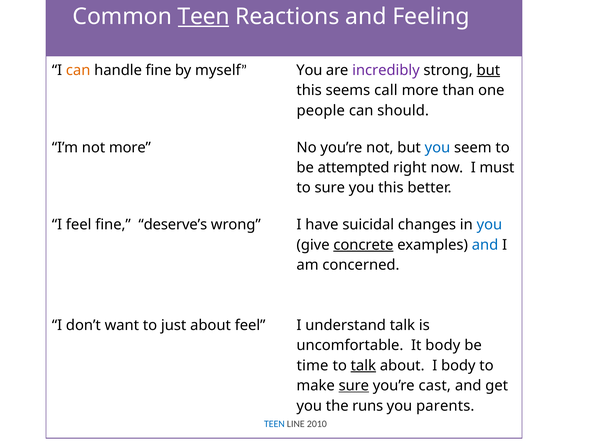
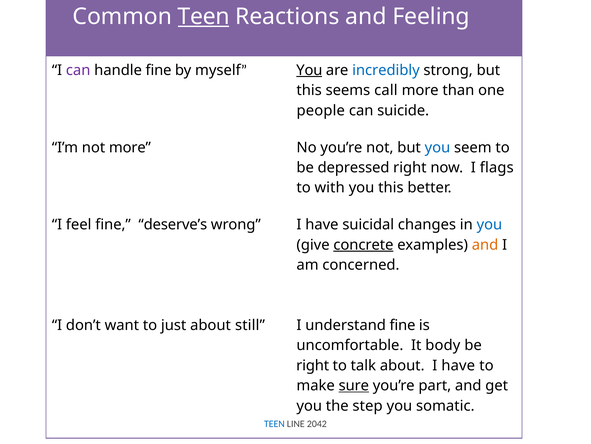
can colour: orange -> purple (78, 70)
You underline: none -> present (309, 70)
incredibly colour: purple -> blue (386, 70)
but underline: present -> none (488, 70)
should: should -> suicide (403, 110)
attempted: attempted -> depressed (354, 167)
must: must -> flags (497, 167)
to sure: sure -> with (330, 187)
and colour: blue -> orange (485, 244)
about feel: feel -> still (250, 325)
understand talk: talk -> fine (402, 325)
time: time -> right (313, 365)
talk underline: present -> none (363, 365)
about I body: body -> have (458, 365)
cast: cast -> part (435, 385)
runs: runs -> step (368, 405)
parents: parents -> somatic (445, 405)
2010: 2010 -> 2042 (317, 423)
